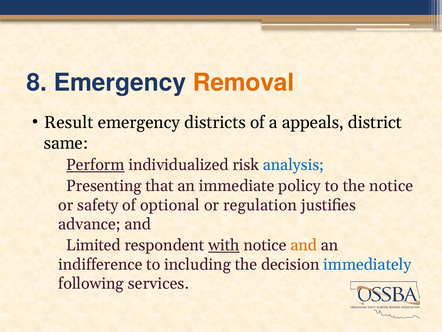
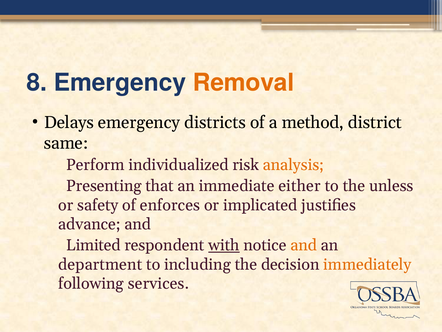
Result: Result -> Delays (69, 122)
appeals: appeals -> method (313, 122)
Perform underline: present -> none (95, 165)
analysis colour: blue -> orange (294, 165)
policy: policy -> either (300, 186)
the notice: notice -> unless (391, 186)
optional: optional -> enforces (170, 205)
regulation: regulation -> implicated (260, 205)
indifference: indifference -> department (100, 264)
immediately colour: blue -> orange (367, 264)
